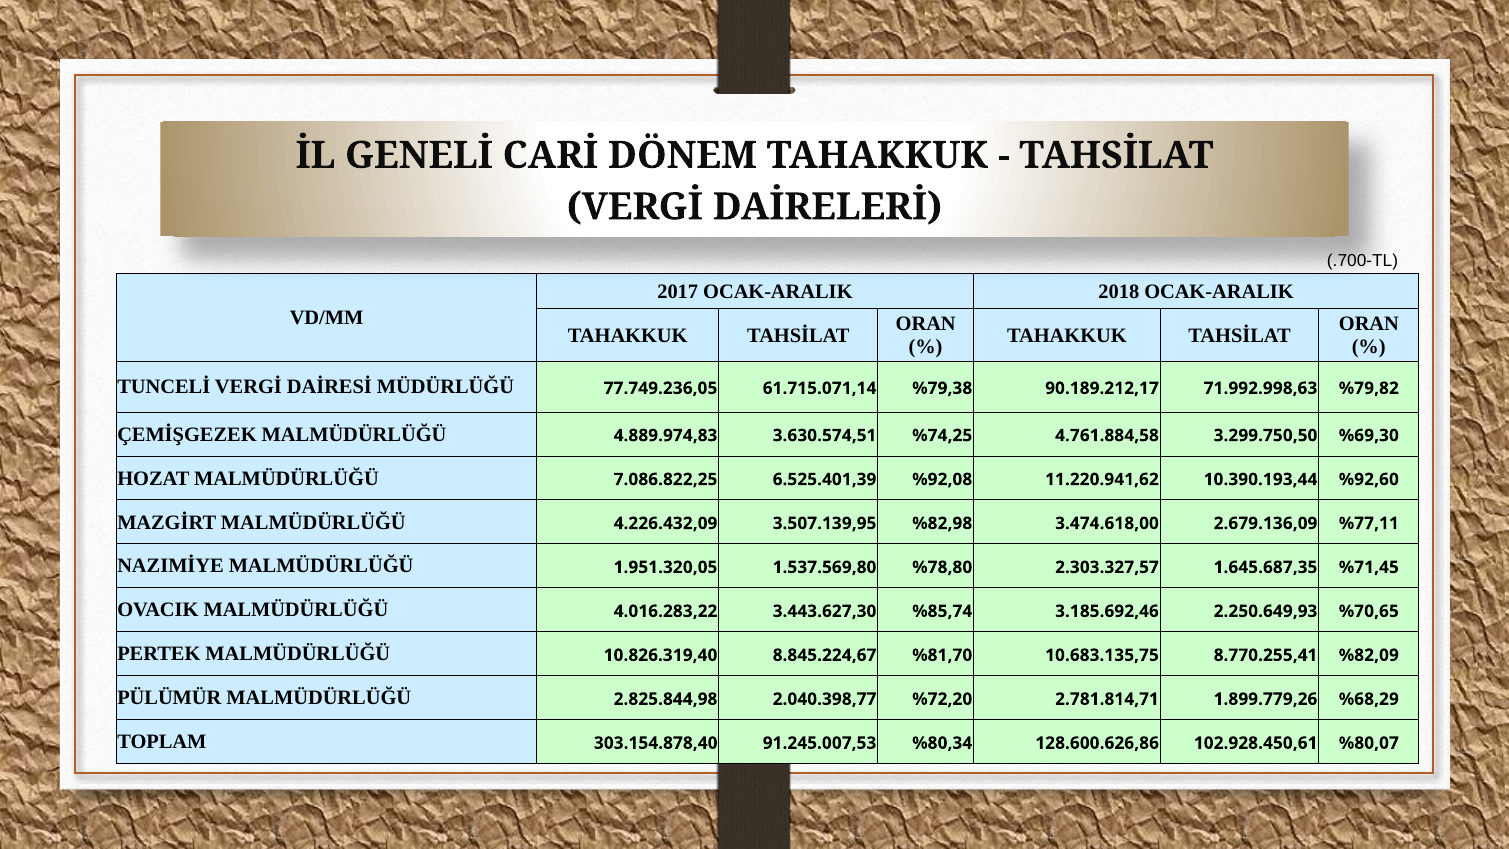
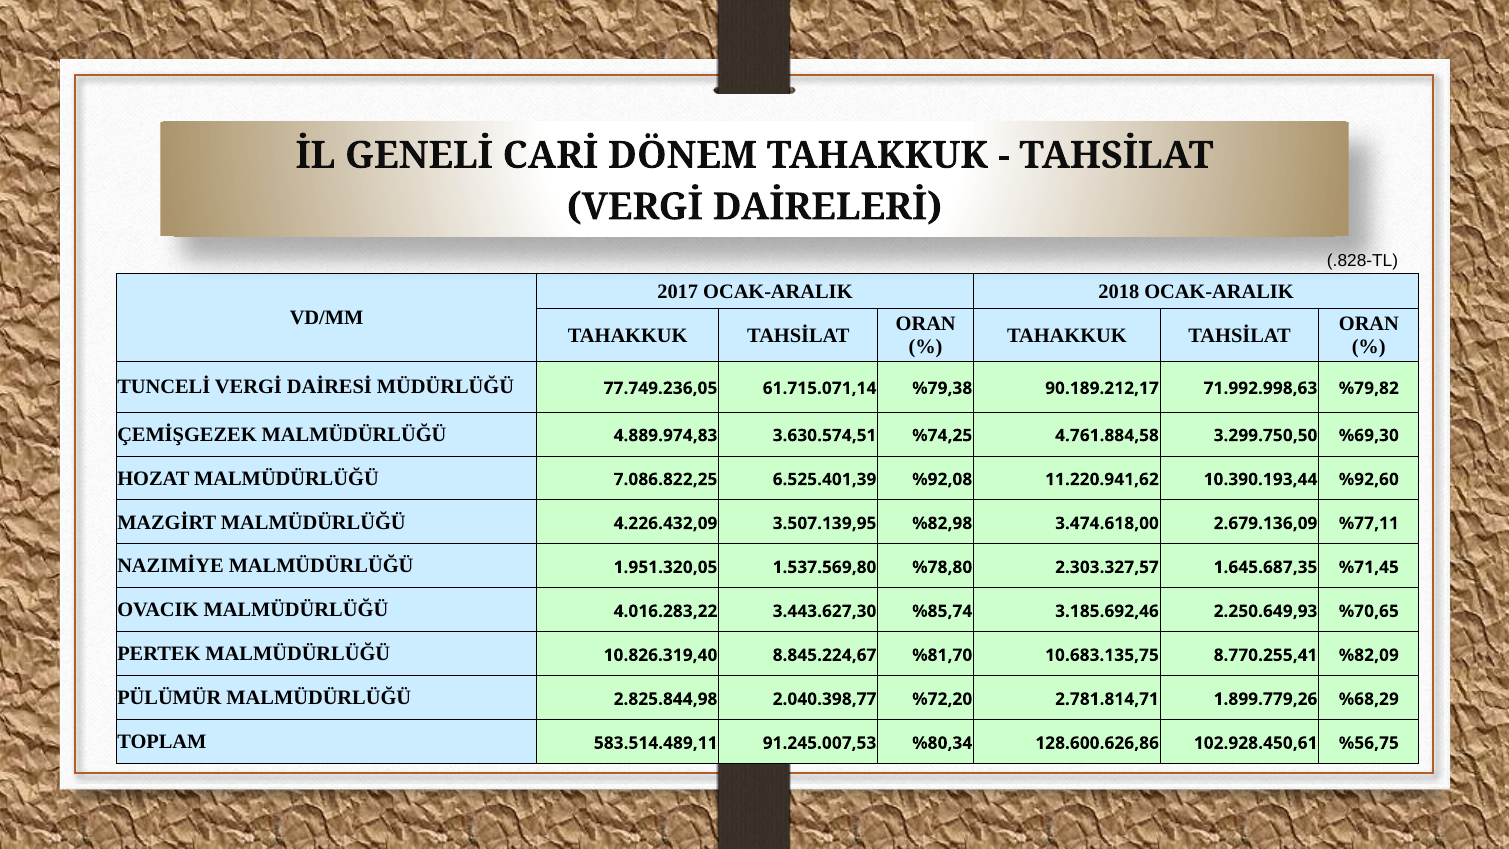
.700-TL: .700-TL -> .828-TL (1363, 260)
303.154.878,40: 303.154.878,40 -> 583.514.489,11 (656, 743)
%80,07: %80,07 -> %56,75 (1369, 743)
